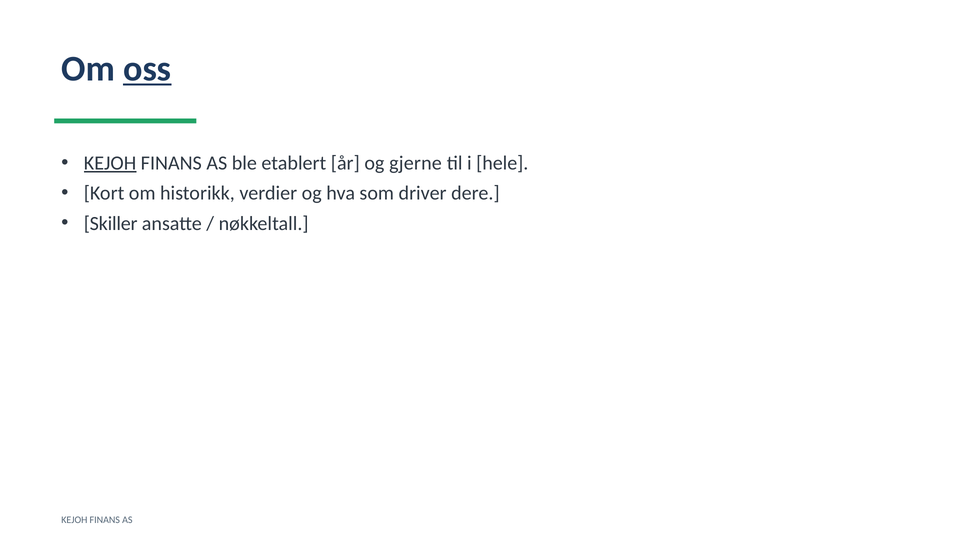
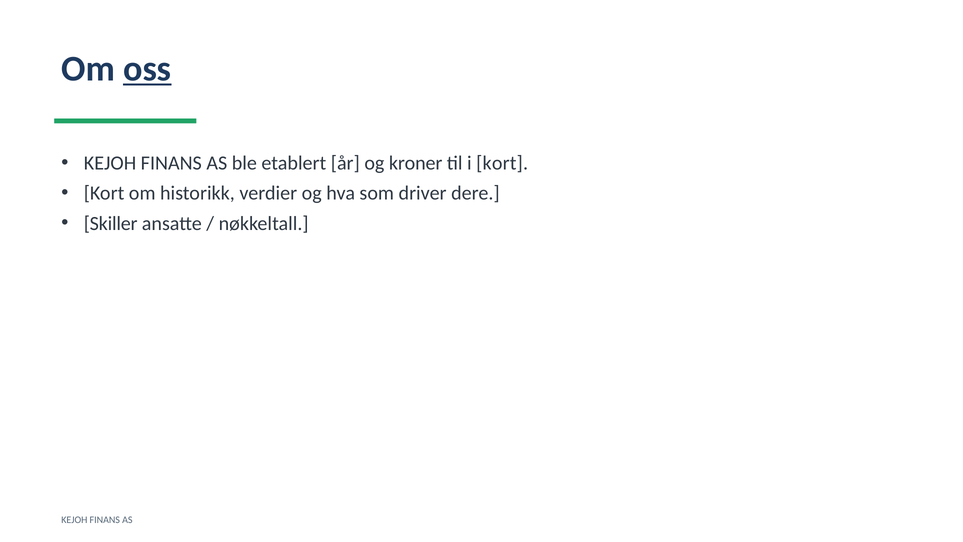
KEJOH underline: present -> none (110, 163)
gjerne: gjerne -> kroner (416, 163)
i hele: hele -> kort (502, 163)
